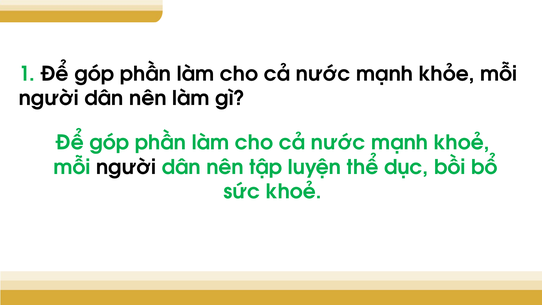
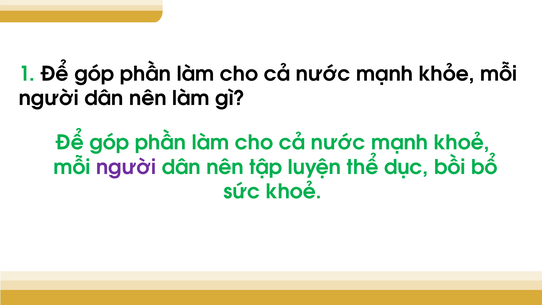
người colour: black -> purple (126, 167)
